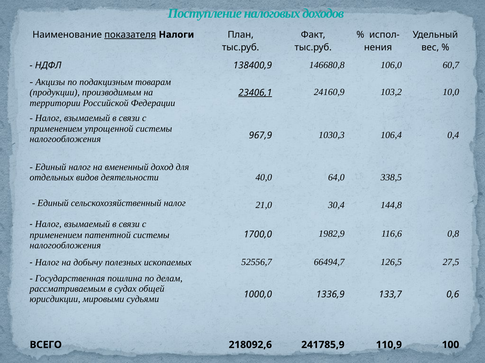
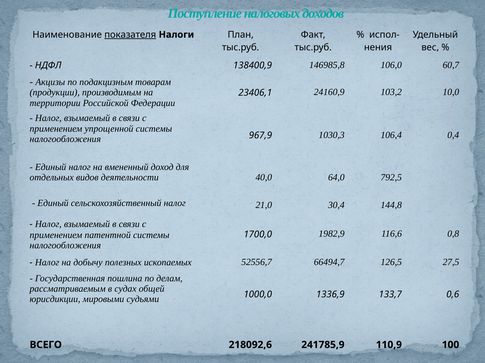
146680,8: 146680,8 -> 146985,8 (327, 65)
23406,1 underline: present -> none (255, 93)
338,5: 338,5 -> 792,5 (391, 178)
